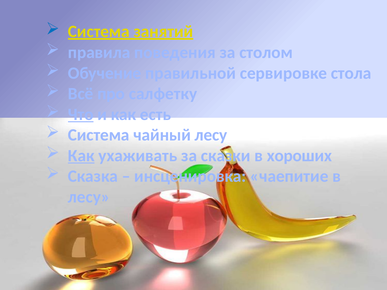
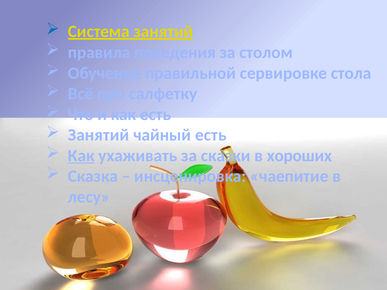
Что underline: present -> none (81, 115)
Система: Система -> Занятий (99, 135)
чайный лесу: лесу -> есть (211, 135)
